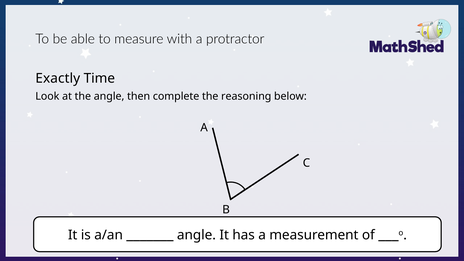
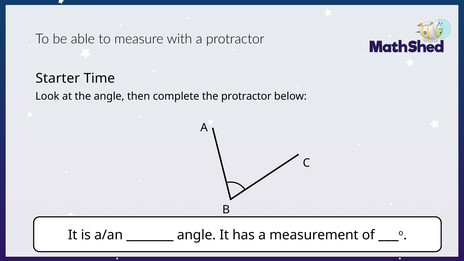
Exactly: Exactly -> Starter (58, 78)
the reasoning: reasoning -> protractor (246, 96)
